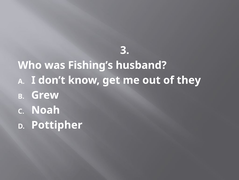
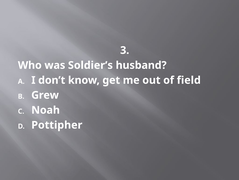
Fishing’s: Fishing’s -> Soldier’s (90, 65)
they: they -> field (189, 80)
